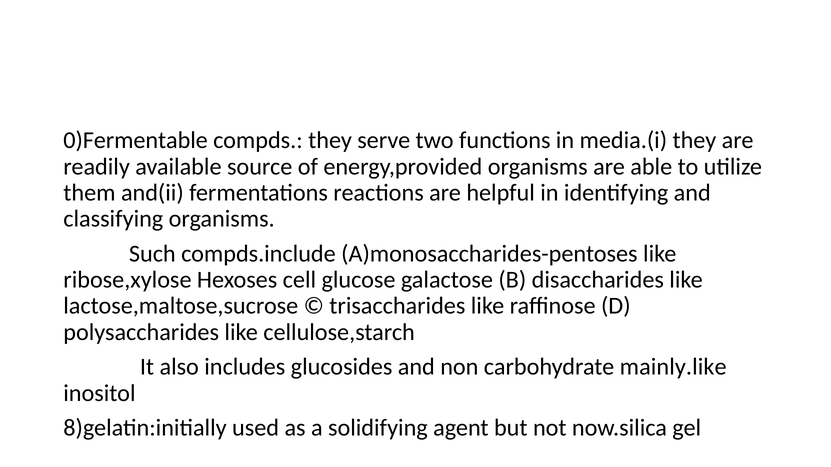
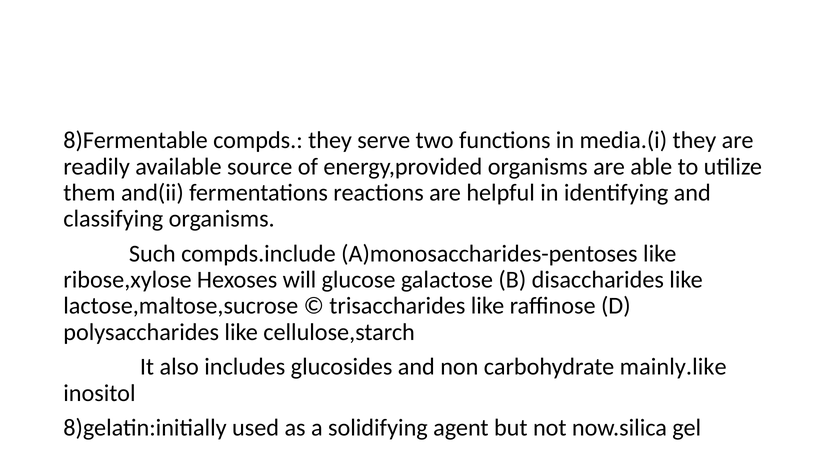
0)Fermentable: 0)Fermentable -> 8)Fermentable (136, 140)
cell: cell -> will (299, 280)
